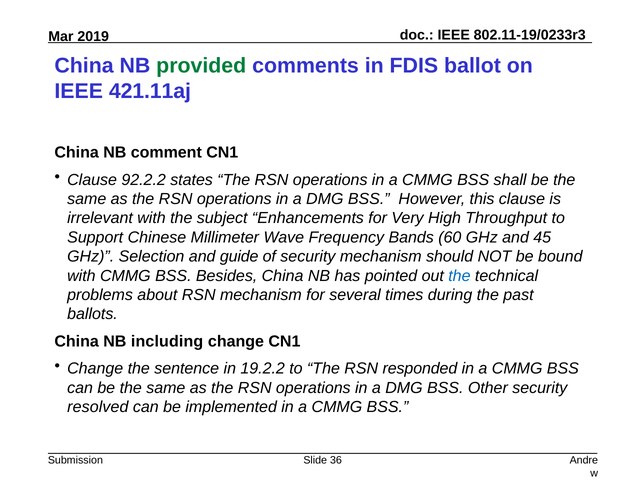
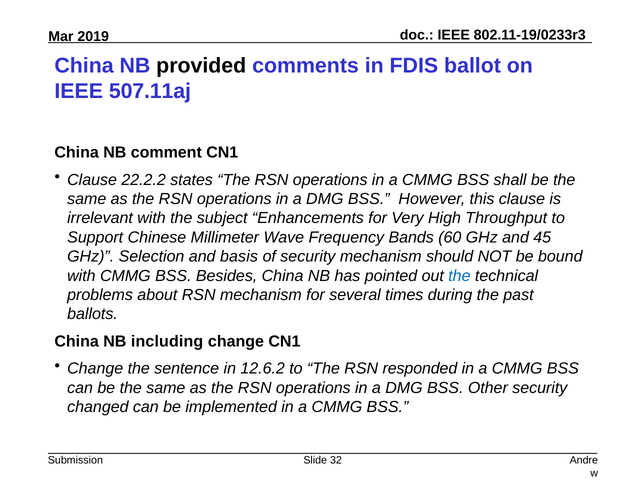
provided colour: green -> black (201, 66)
421.11aj: 421.11aj -> 507.11aj (150, 91)
92.2.2: 92.2.2 -> 22.2.2 (144, 180)
guide: guide -> basis (239, 257)
19.2.2: 19.2.2 -> 12.6.2 (263, 369)
resolved: resolved -> changed (98, 407)
36: 36 -> 32 (336, 460)
